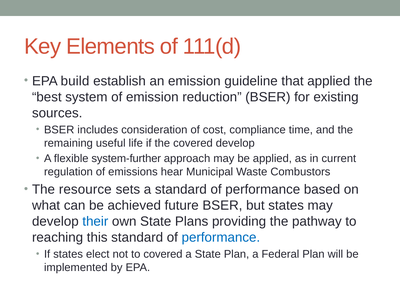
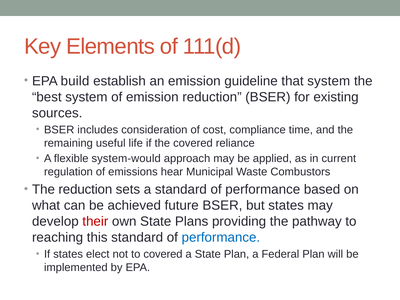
that applied: applied -> system (329, 81)
covered develop: develop -> reliance (235, 143)
system-further: system-further -> system-would (126, 159)
The resource: resource -> reduction (85, 189)
their colour: blue -> red (95, 221)
